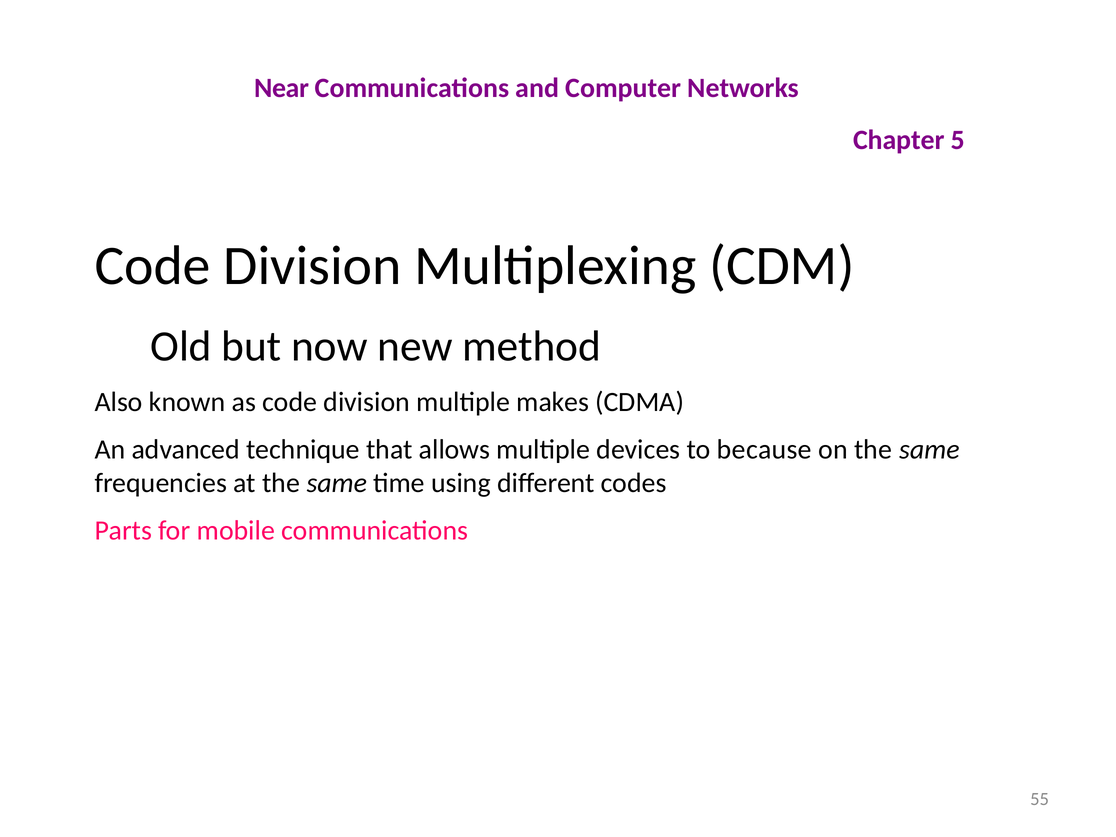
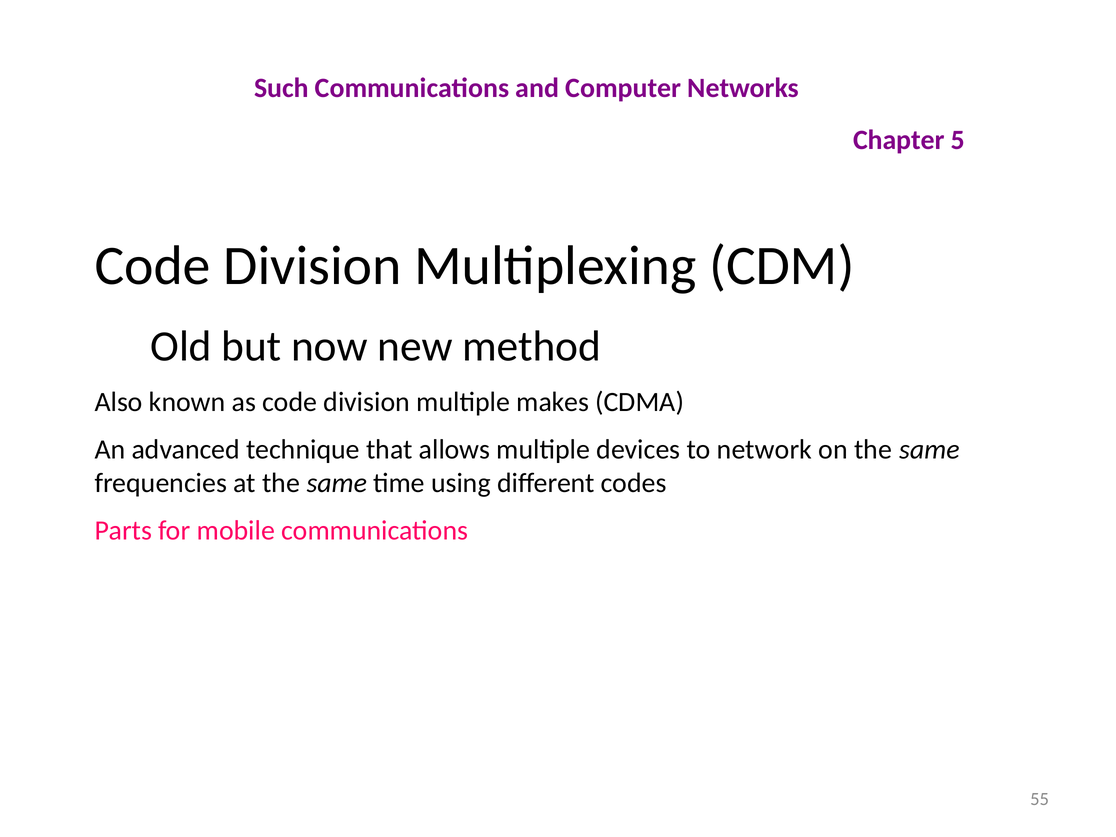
Near: Near -> Such (282, 88)
because: because -> network (764, 450)
